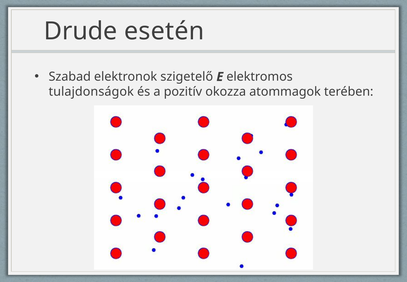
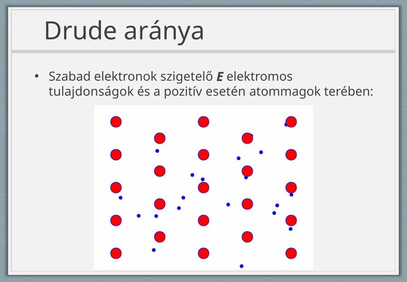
esetén: esetén -> aránya (164, 31)
okozza: okozza -> esetén (226, 92)
